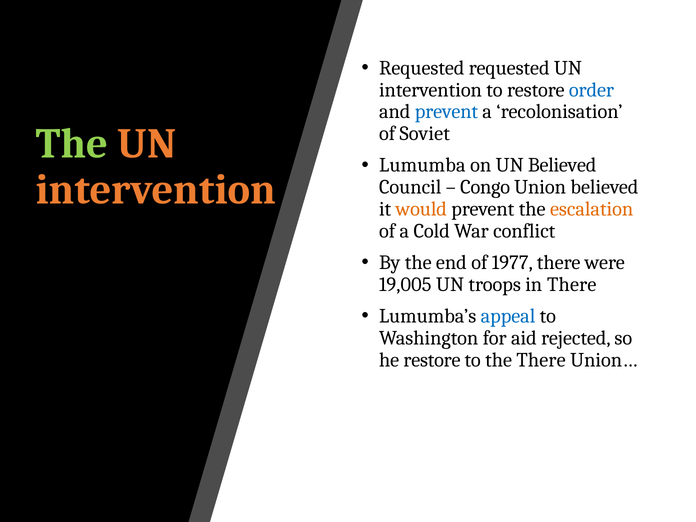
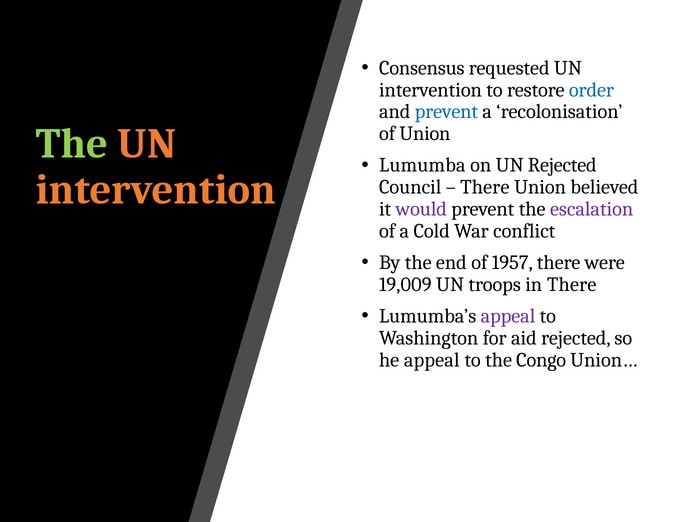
Requested: Requested -> Consensus (422, 68)
of Soviet: Soviet -> Union (425, 134)
UN Believed: Believed -> Rejected (562, 165)
Congo: Congo -> There (485, 187)
would colour: orange -> purple (421, 209)
escalation colour: orange -> purple (592, 209)
1977: 1977 -> 1957 (512, 263)
19,005: 19,005 -> 19,009 (405, 285)
appeal colour: blue -> purple (508, 316)
he restore: restore -> appeal (432, 360)
the There: There -> Congo (541, 360)
